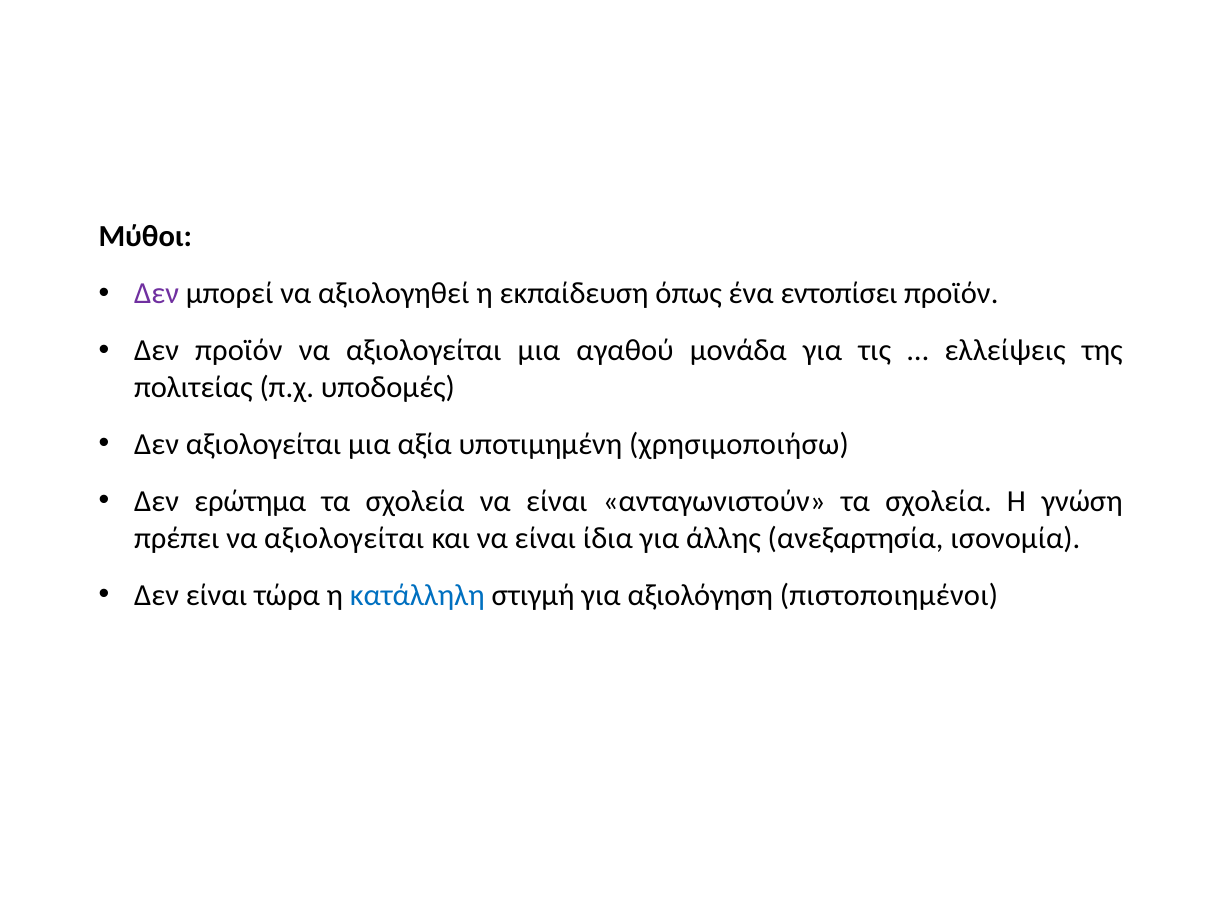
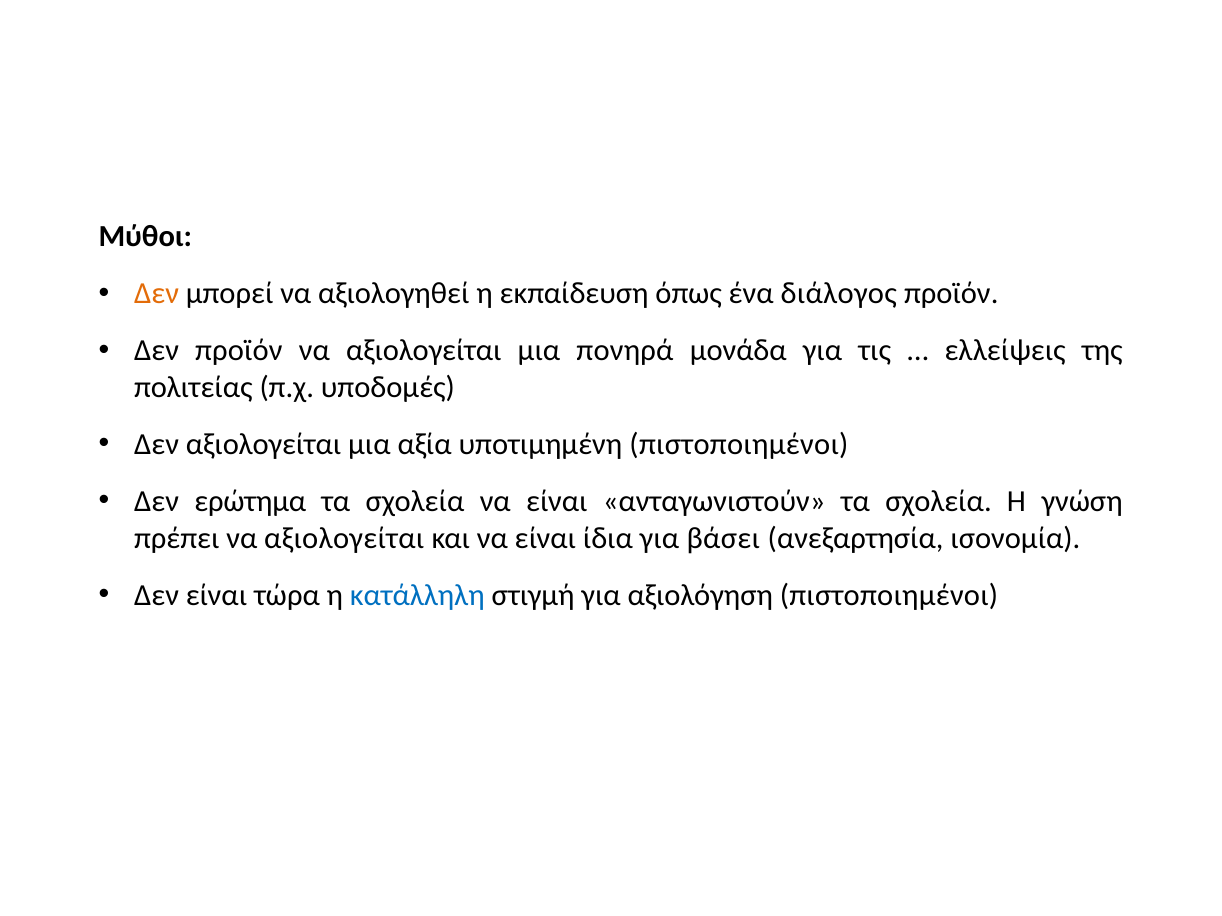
Δεν colour: purple -> orange (157, 294)
εντοπίσει: εντοπίσει -> διάλογος (839, 294)
αγαθού: αγαθού -> πονηρά (625, 351)
υποτιμημένη χρησιμοποιήσω: χρησιμοποιήσω -> πιστοποιημένοι (739, 445)
άλλης: άλλης -> βάσει (723, 538)
